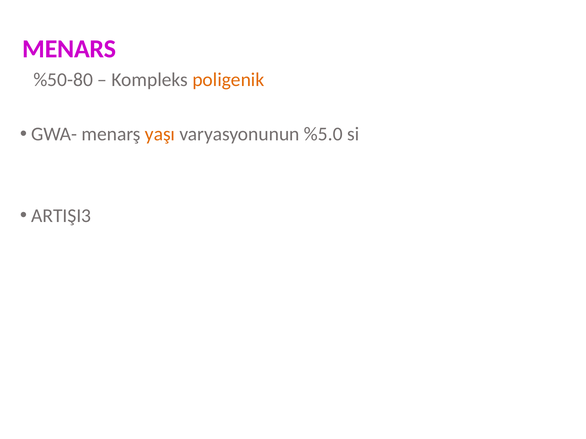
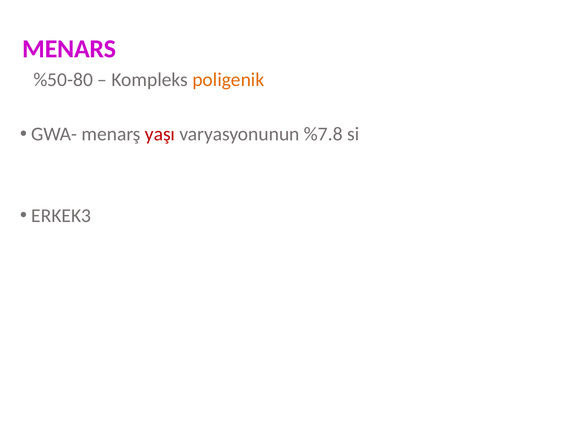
yaşı colour: orange -> red (160, 134)
%5.0: %5.0 -> %7.8 (323, 134)
ARTIŞI3: ARTIŞI3 -> ERKEK3 (61, 216)
